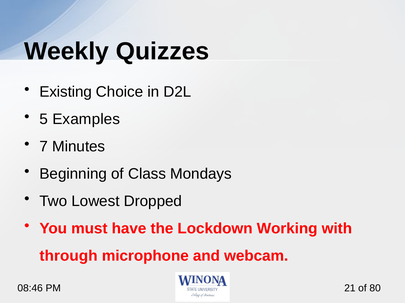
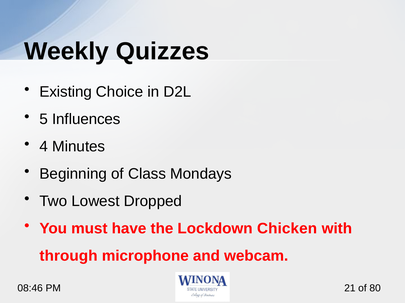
Examples: Examples -> Influences (86, 120)
7: 7 -> 4 (44, 147)
Working: Working -> Chicken (287, 229)
